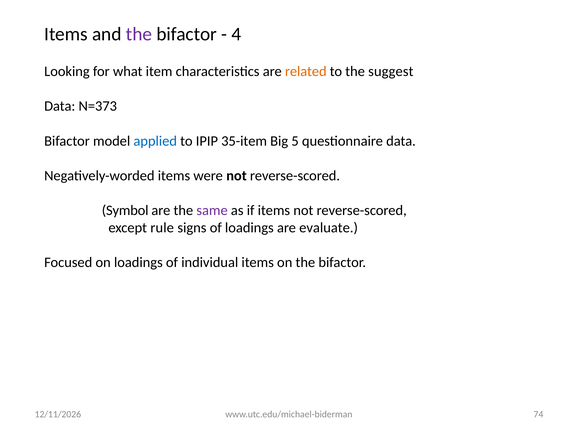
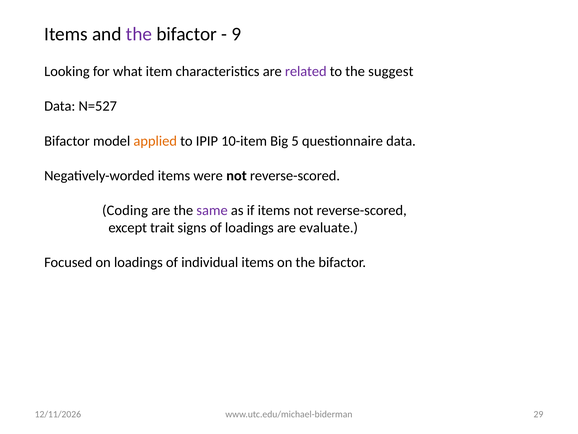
4: 4 -> 9 (236, 34)
related colour: orange -> purple (306, 71)
N=373: N=373 -> N=527 (98, 106)
applied colour: blue -> orange (155, 141)
35-item: 35-item -> 10-item (244, 141)
Symbol: Symbol -> Coding (125, 210)
rule: rule -> trait (162, 227)
74: 74 -> 29 (538, 414)
